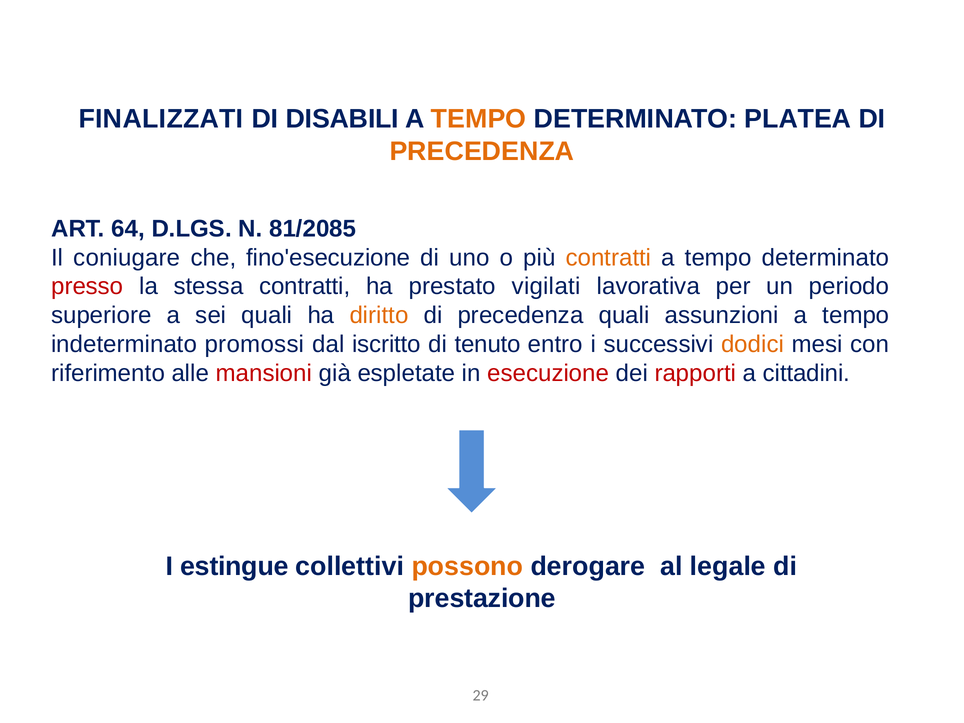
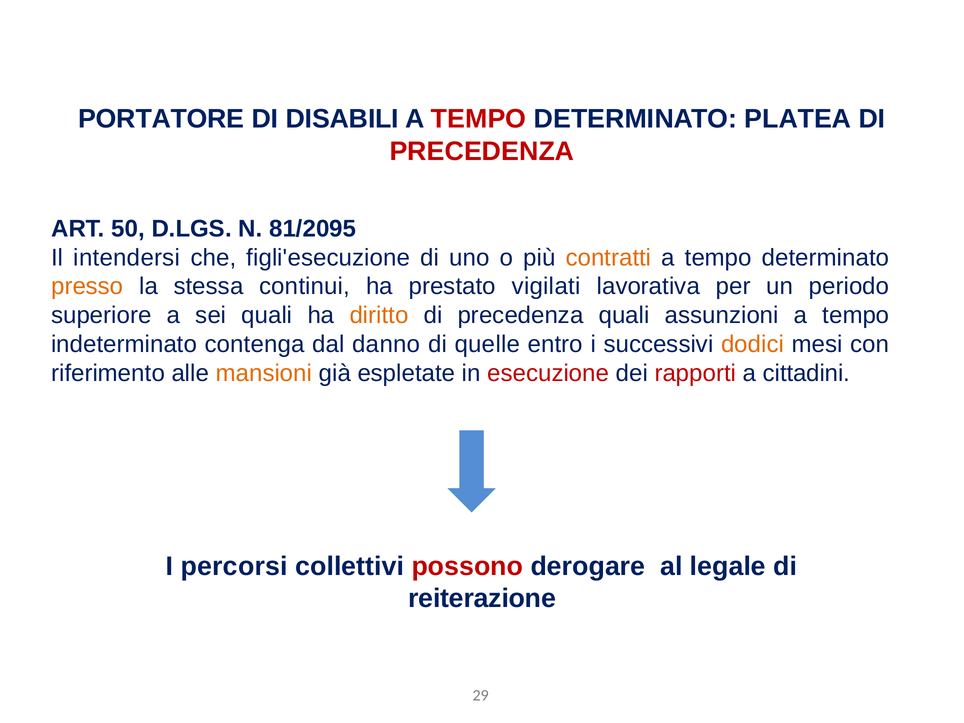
FINALIZZATI: FINALIZZATI -> PORTATORE (161, 119)
TEMPO colour: orange -> red (479, 119)
PRECEDENZA colour: orange -> red (482, 151)
64: 64 -> 50 (128, 229)
81/2085: 81/2085 -> 81/2095 (313, 229)
coniugare: coniugare -> intendersi (127, 258)
fino'esecuzione: fino'esecuzione -> figli'esecuzione (328, 258)
presso colour: red -> orange (87, 286)
stessa contratti: contratti -> continui (305, 286)
promossi: promossi -> contenga (255, 344)
iscritto: iscritto -> danno (386, 344)
tenuto: tenuto -> quelle (487, 344)
mansioni colour: red -> orange (264, 373)
estingue: estingue -> percorsi (234, 566)
possono colour: orange -> red (467, 566)
prestazione: prestazione -> reiterazione (482, 599)
